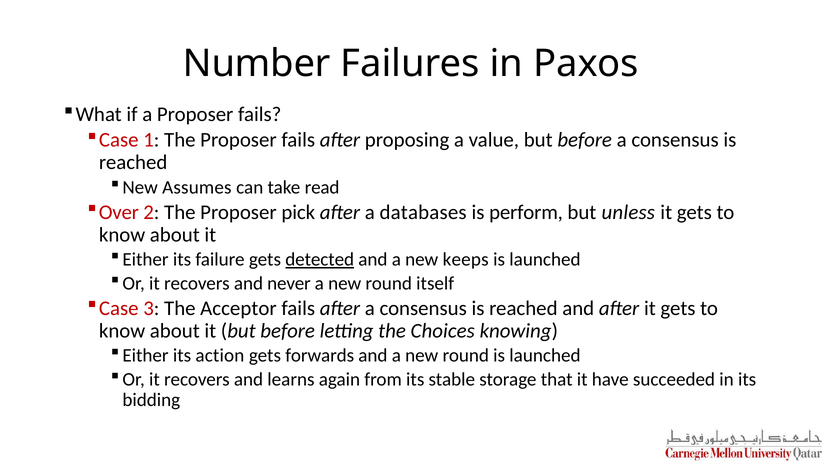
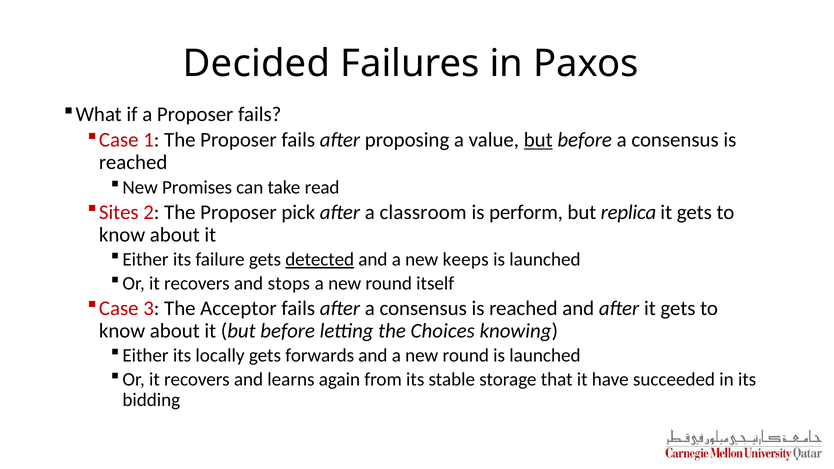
Number: Number -> Decided (256, 64)
but underline: none -> present (538, 140)
Assumes: Assumes -> Promises (197, 187)
Over: Over -> Sites (119, 212)
databases: databases -> classroom (423, 212)
unless: unless -> replica (628, 212)
never: never -> stops (289, 283)
action: action -> locally (220, 356)
